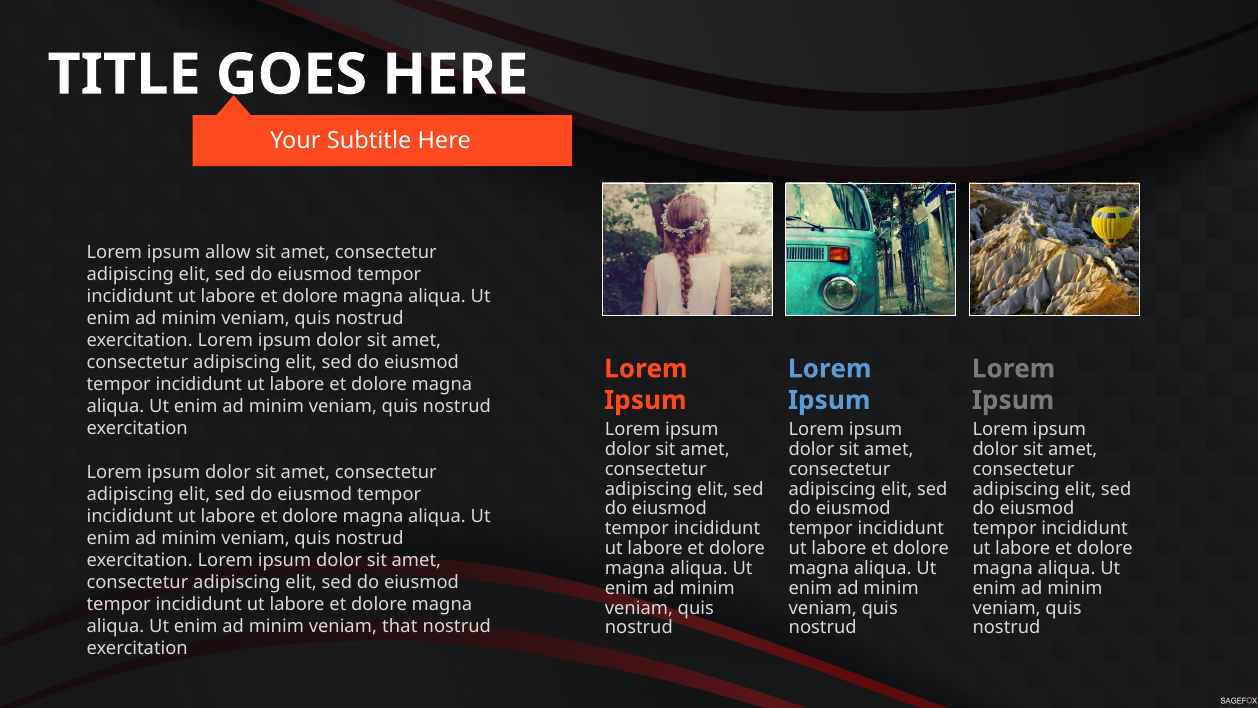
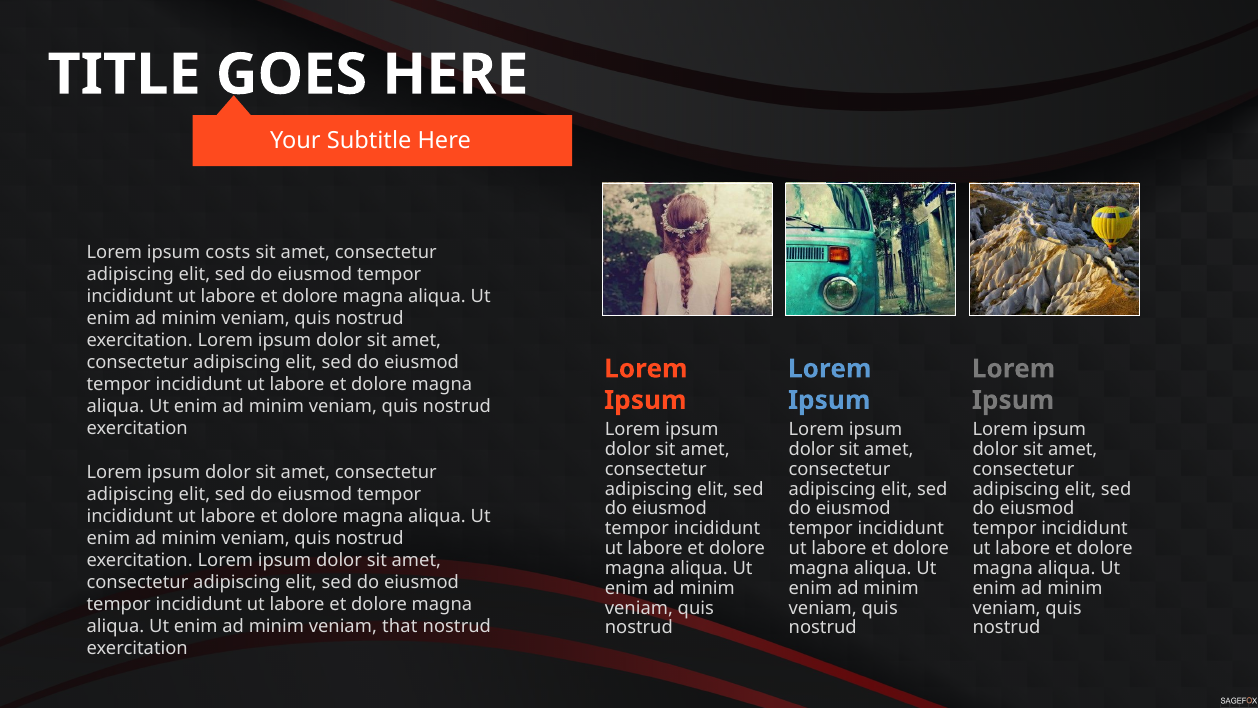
allow: allow -> costs (228, 252)
